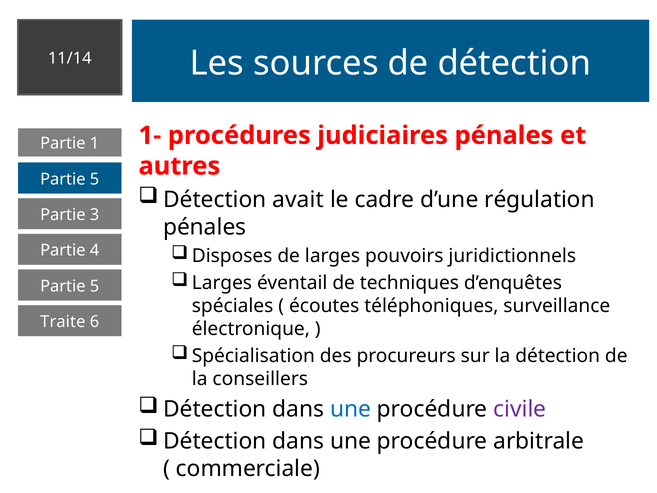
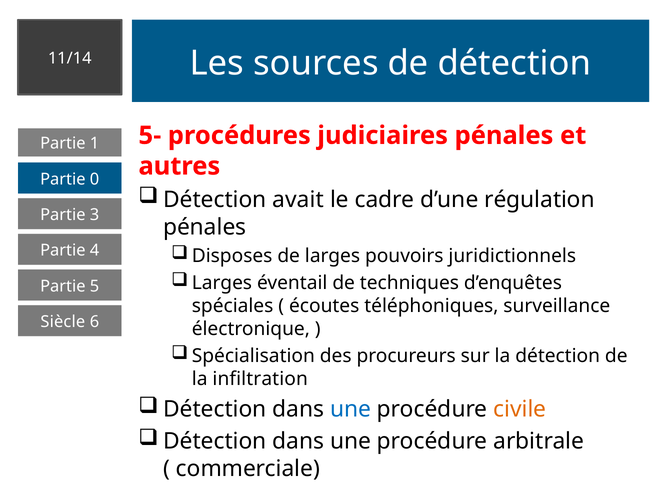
1-: 1- -> 5- (150, 135)
5: 5 -> 0 (95, 179)
Traite: Traite -> Siècle (63, 322)
conseillers: conseillers -> infiltration (260, 379)
civile colour: purple -> orange (520, 409)
